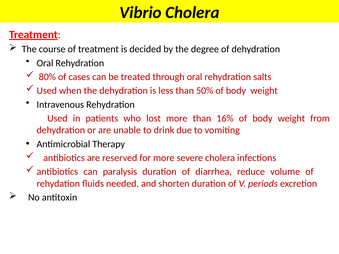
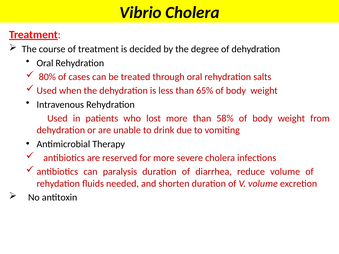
50%: 50% -> 65% (205, 91)
16%: 16% -> 58% (225, 118)
V periods: periods -> volume (263, 184)
